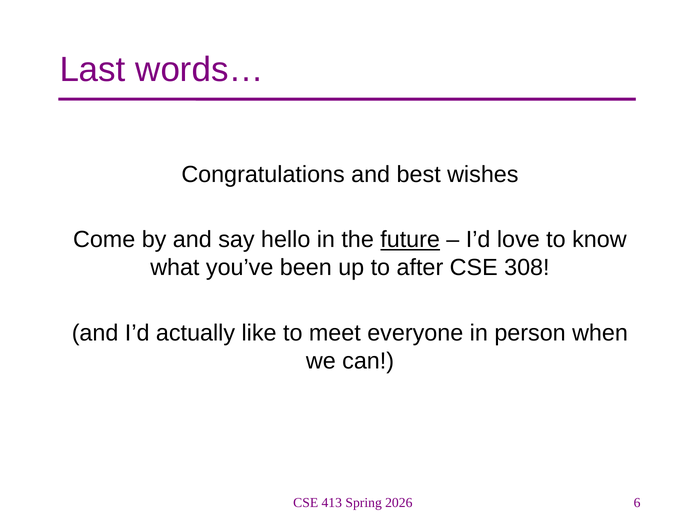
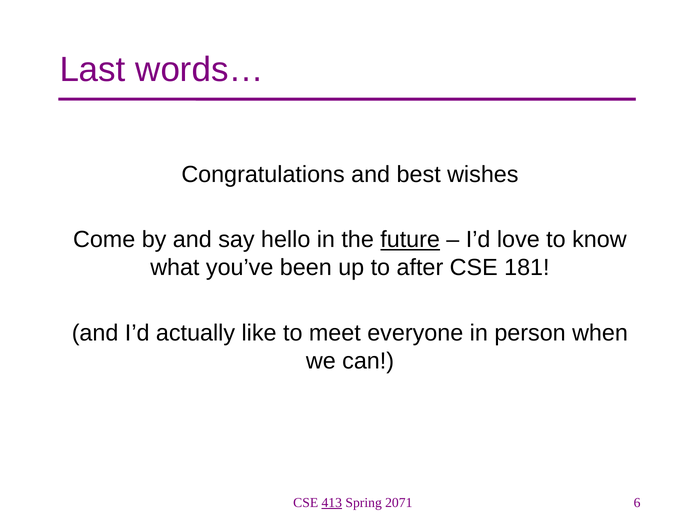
308: 308 -> 181 (527, 268)
413 underline: none -> present (332, 503)
2026: 2026 -> 2071 (399, 503)
